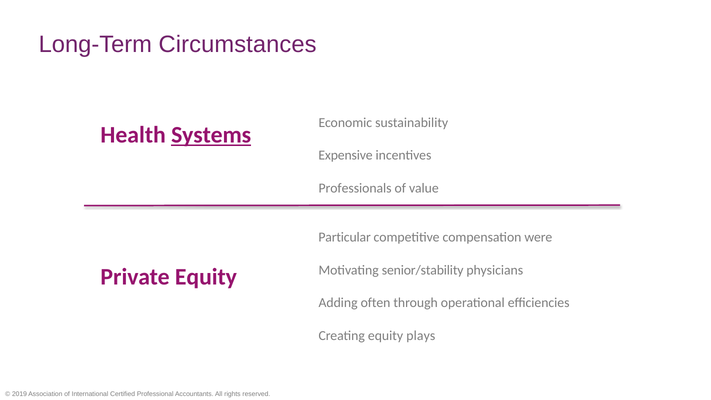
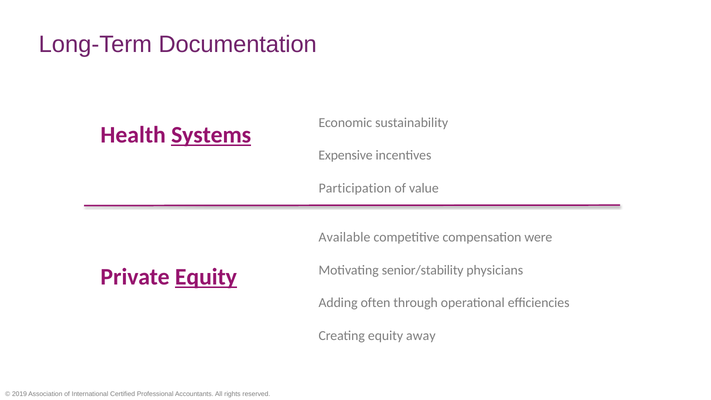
Circumstances: Circumstances -> Documentation (238, 44)
Professionals: Professionals -> Participation (355, 188)
Particular: Particular -> Available (344, 237)
Equity underline: none -> present (206, 277)
plays: plays -> away (421, 336)
